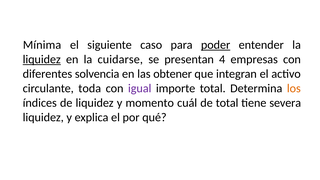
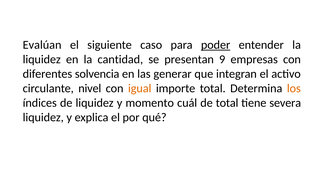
Mínima: Mínima -> Evalúan (42, 45)
liquidez underline: present -> none (42, 59)
cuidarse: cuidarse -> cantidad (120, 59)
4: 4 -> 9 (222, 59)
obtener: obtener -> generar (173, 74)
toda: toda -> nivel (90, 88)
igual colour: purple -> orange (140, 88)
